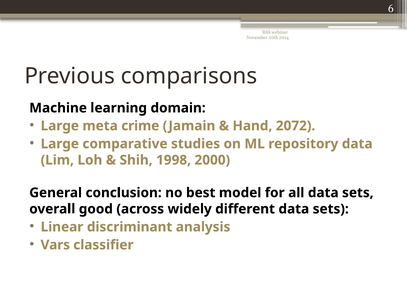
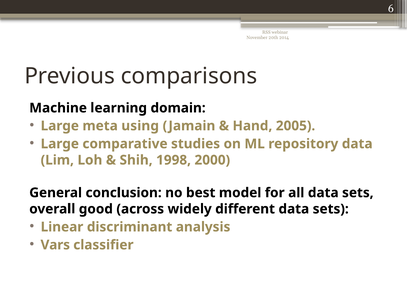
crime: crime -> using (140, 126)
2072: 2072 -> 2005 (296, 126)
